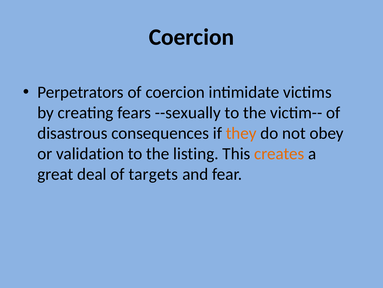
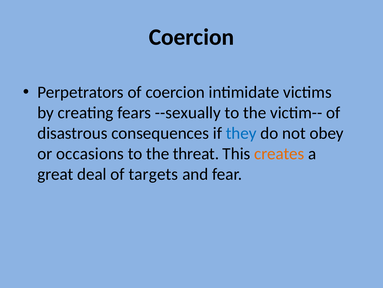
they colour: orange -> blue (241, 133)
validation: validation -> occasions (90, 153)
listing: listing -> threat (196, 153)
